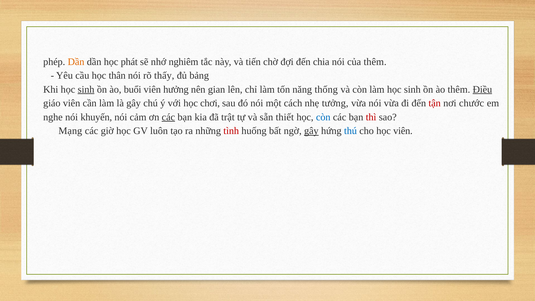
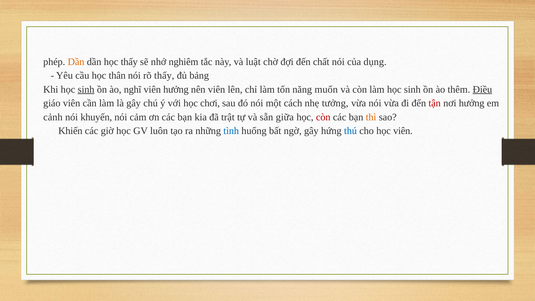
học phát: phát -> thấy (129, 62)
tiến: tiến -> luật (253, 62)
chia: chia -> chất (321, 62)
của thêm: thêm -> dụng (375, 62)
buổi: buổi -> nghĩ (133, 89)
nên gian: gian -> viên (217, 89)
thống: thống -> muốn (326, 89)
nơi chước: chước -> hưởng (472, 103)
nghe: nghe -> cảnh (53, 117)
các underline: present -> none (168, 117)
thiết: thiết -> giữa (285, 117)
còn colour: blue -> red (323, 117)
thì colour: red -> orange (371, 117)
Mạng: Mạng -> Khiến (70, 131)
tình colour: red -> blue (231, 131)
gây underline: present -> none (311, 131)
